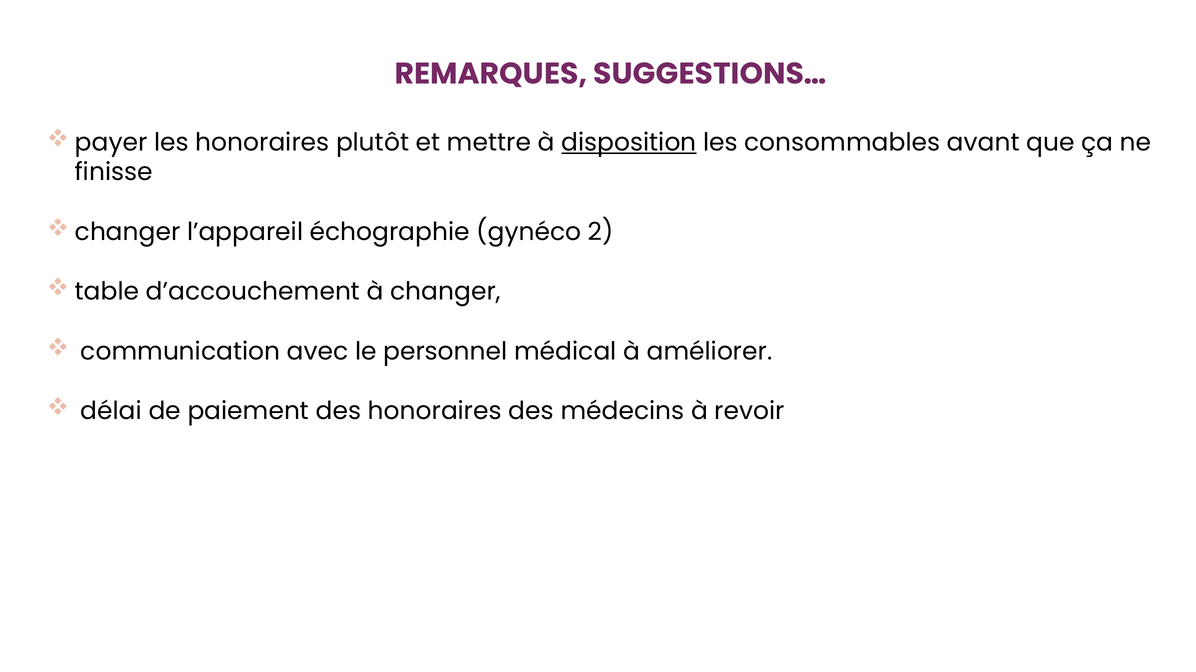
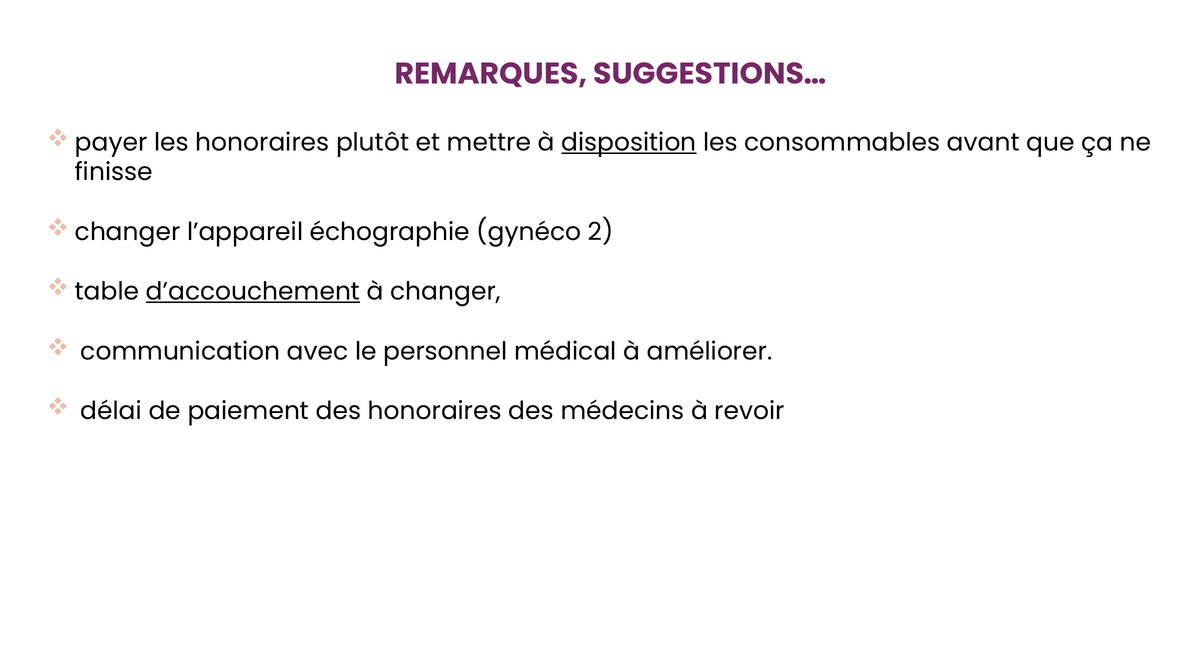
d’accouchement underline: none -> present (253, 292)
